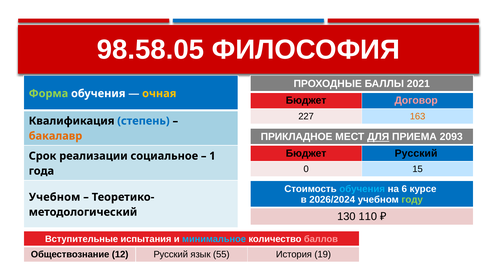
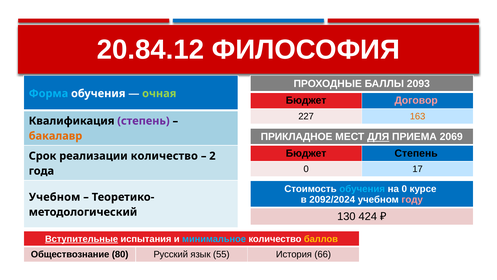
98.58.05: 98.58.05 -> 20.84.12 (151, 50)
2021: 2021 -> 2093 (418, 84)
Форма colour: light green -> light blue (48, 93)
очная colour: yellow -> light green (159, 93)
степень colour: blue -> purple (143, 121)
2093: 2093 -> 2069 (451, 137)
Бюджет Русский: Русский -> Степень (416, 153)
реализации социальное: социальное -> количество (164, 156)
1: 1 -> 2 (212, 156)
15: 15 -> 17 (418, 169)
на 6: 6 -> 0 (404, 189)
2026/2024: 2026/2024 -> 2092/2024 (332, 199)
году colour: light green -> pink (412, 199)
110: 110 -> 424 (368, 216)
Вступительные underline: none -> present (82, 239)
баллов colour: pink -> yellow (321, 239)
12: 12 -> 80 (120, 254)
19: 19 -> 66 (323, 254)
